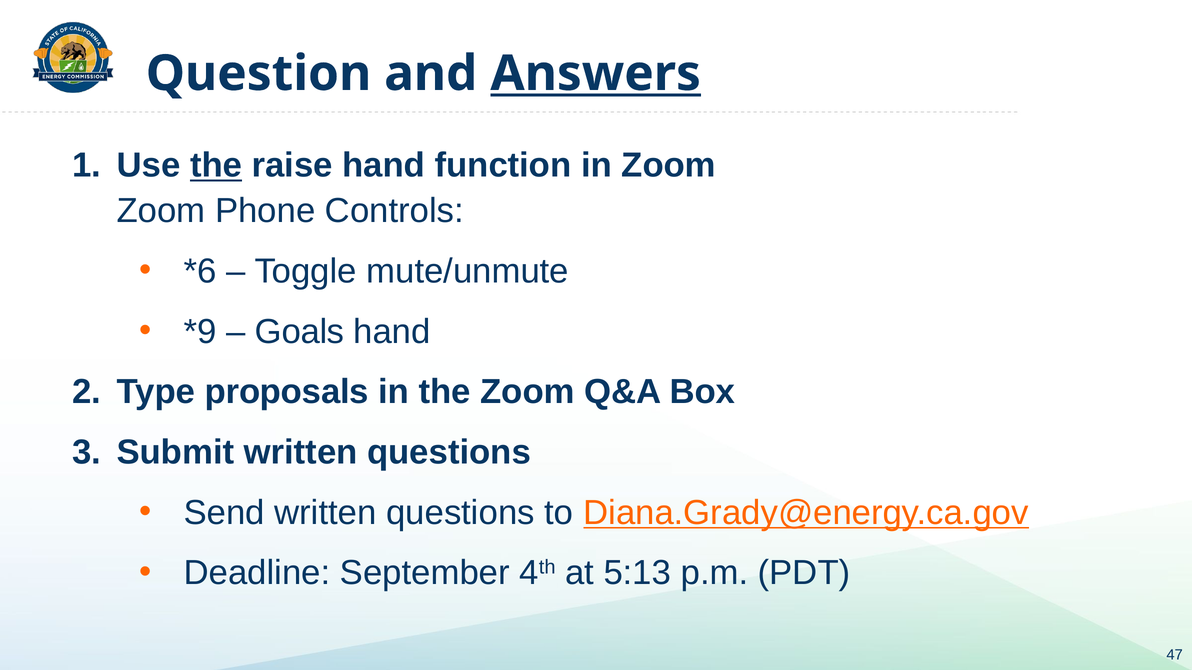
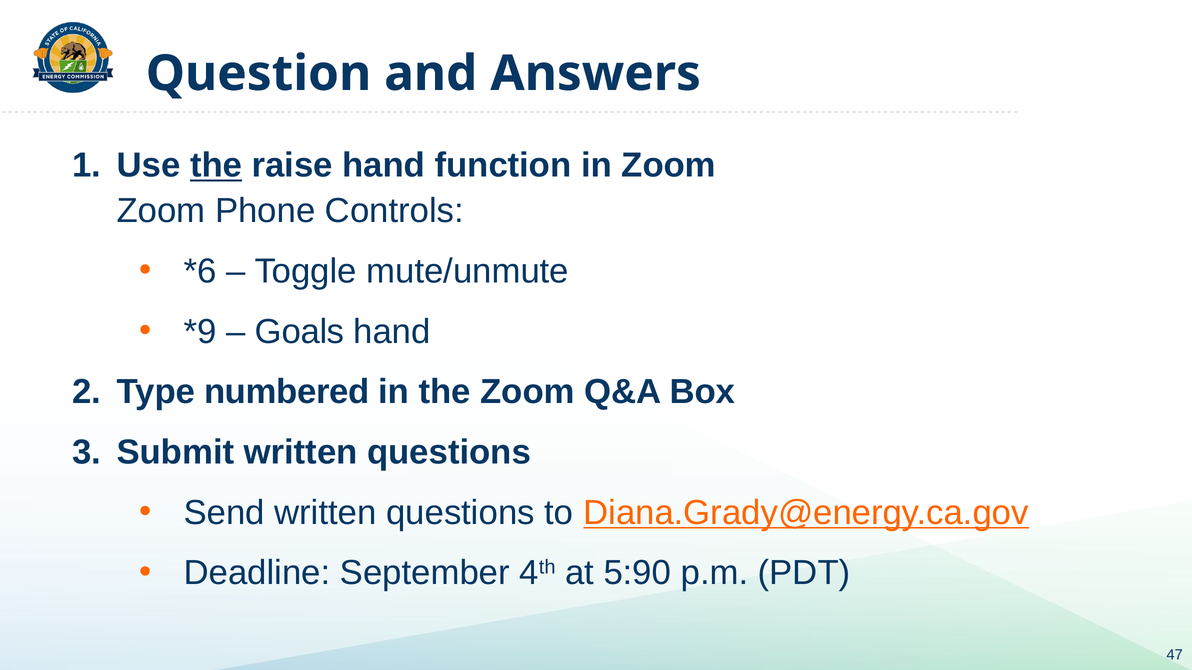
Answers underline: present -> none (596, 74)
proposals: proposals -> numbered (287, 392)
5:13: 5:13 -> 5:90 (637, 573)
